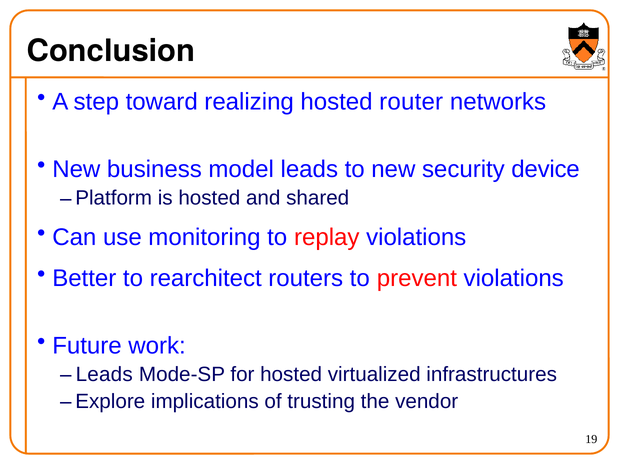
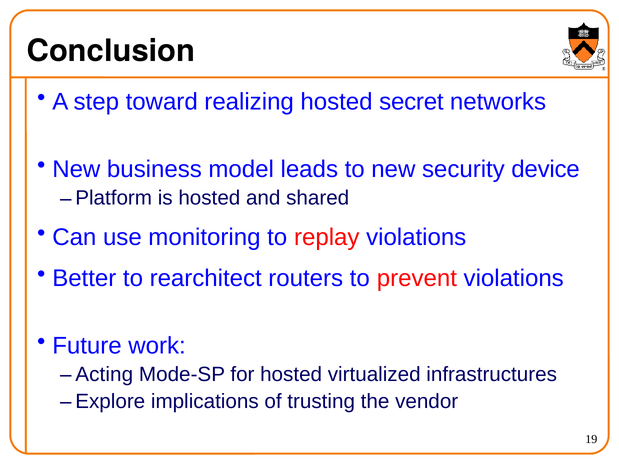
router: router -> secret (411, 102)
Leads: Leads -> Acting (104, 375)
